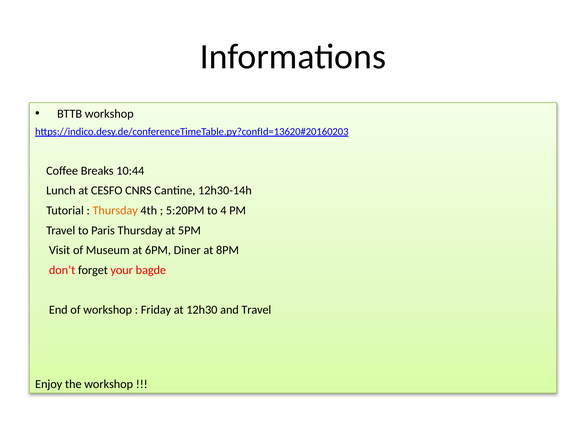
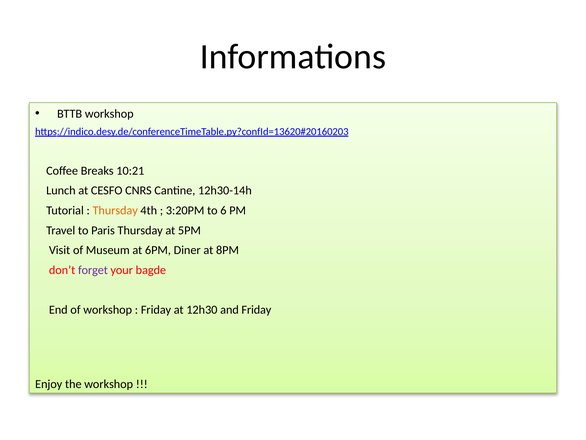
10:44: 10:44 -> 10:21 (130, 171)
5:20PM: 5:20PM -> 3:20PM (185, 210)
4: 4 -> 6 (223, 210)
forget colour: black -> purple (93, 270)
and Travel: Travel -> Friday (256, 310)
